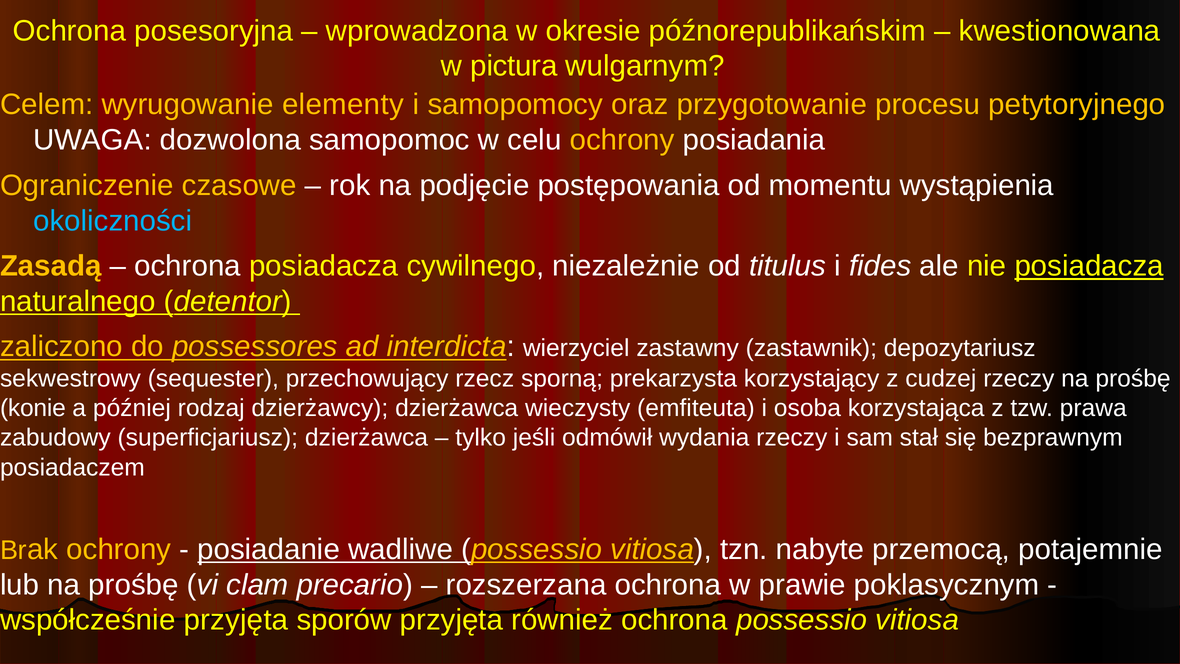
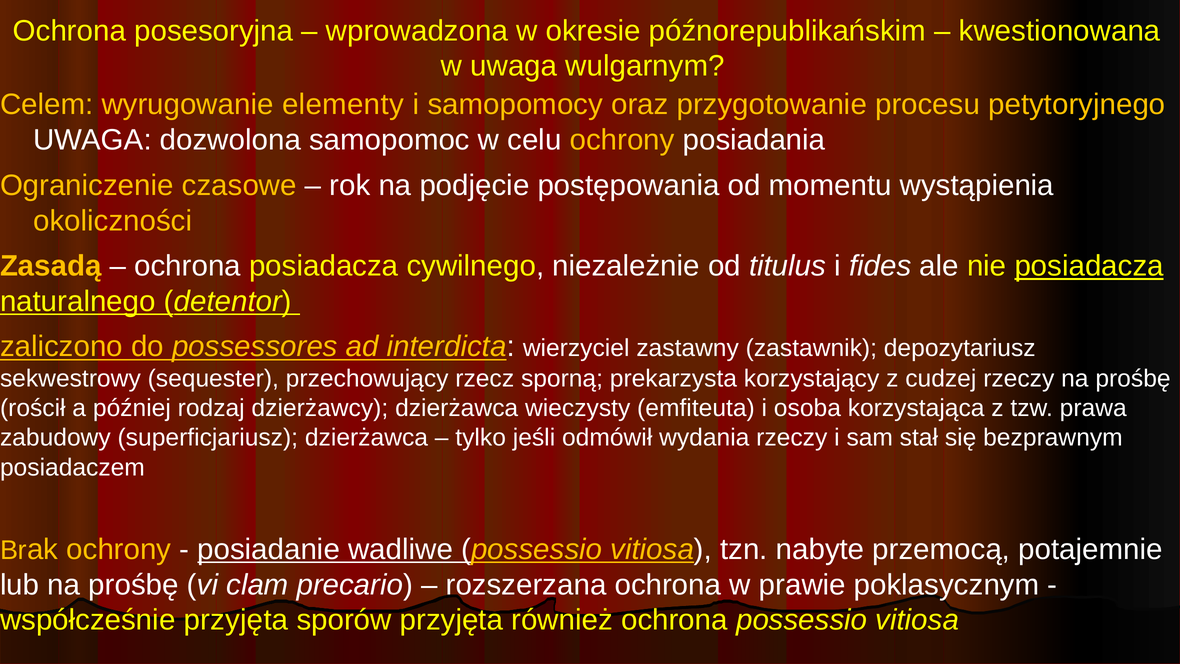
w pictura: pictura -> uwaga (514, 66)
okoliczności colour: light blue -> yellow (113, 221)
konie: konie -> rościł (33, 408)
